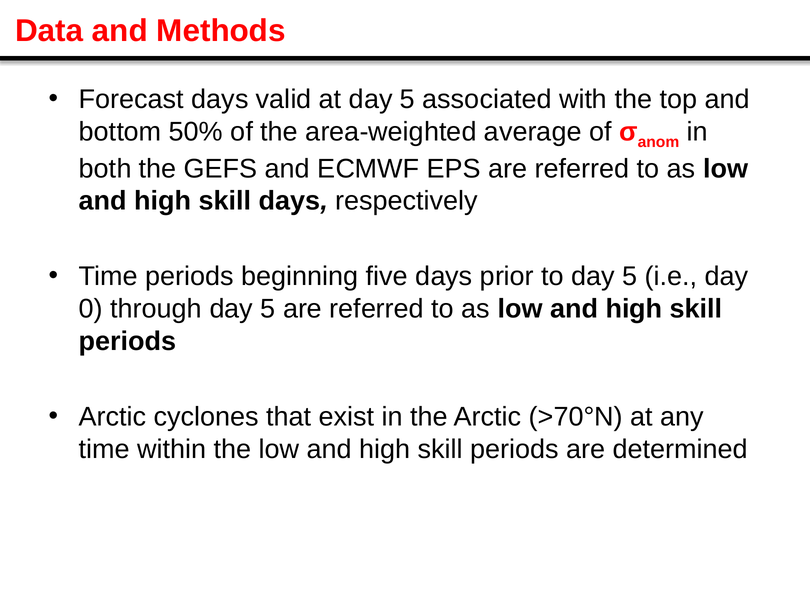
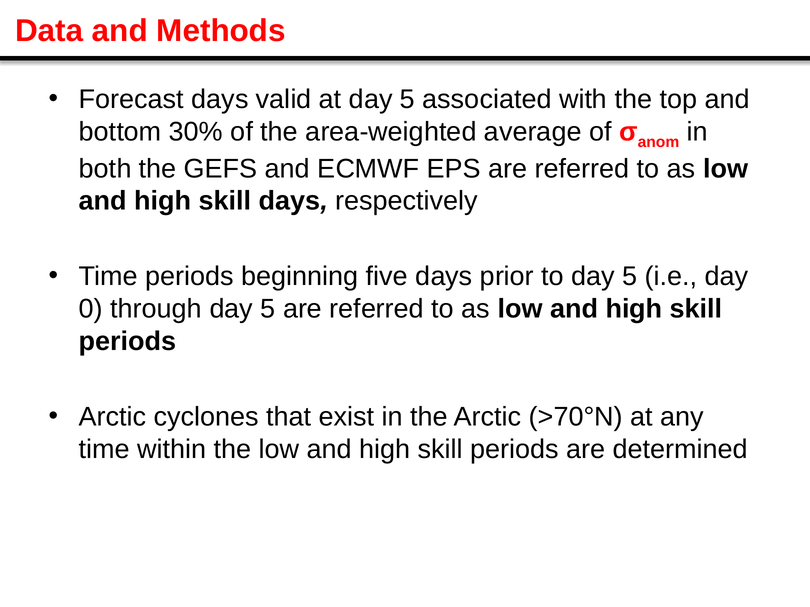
50%: 50% -> 30% (196, 132)
